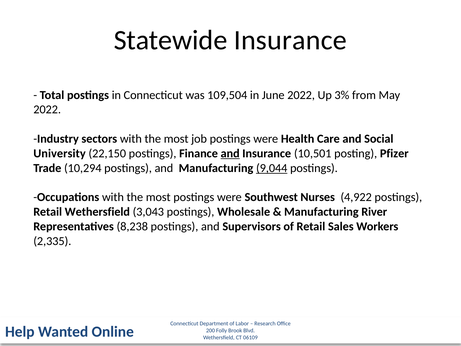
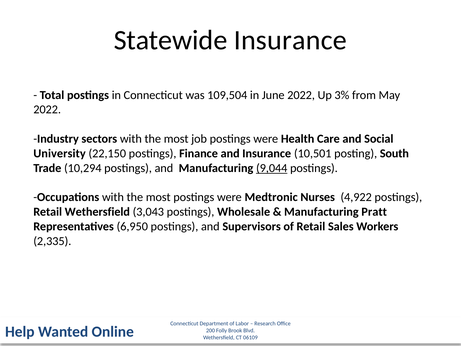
and underline: present -> none (230, 153)
Pfizer: Pfizer -> South (394, 153)
Southwest: Southwest -> Medtronic (271, 197)
River: River -> Pratt (374, 212)
8,238: 8,238 -> 6,950 (132, 226)
